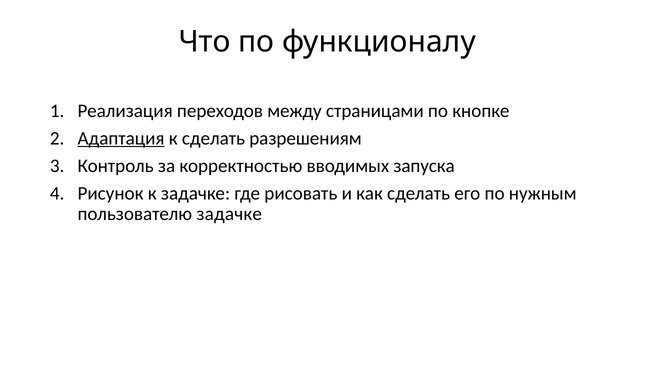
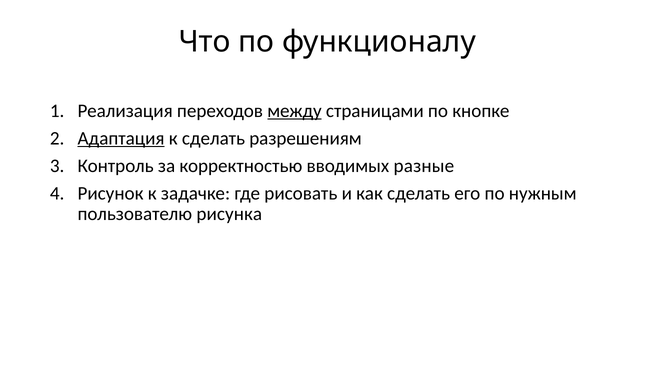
между underline: none -> present (294, 111)
запуска: запуска -> разные (424, 166)
пользователю задачке: задачке -> рисунка (229, 214)
